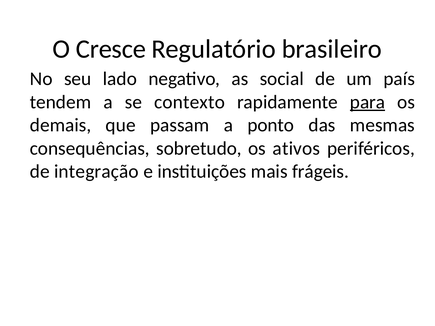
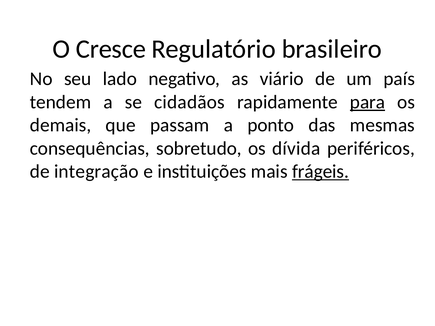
social: social -> viário (282, 79)
contexto: contexto -> cidadãos (190, 102)
ativos: ativos -> dívida (296, 148)
frágeis underline: none -> present (321, 172)
